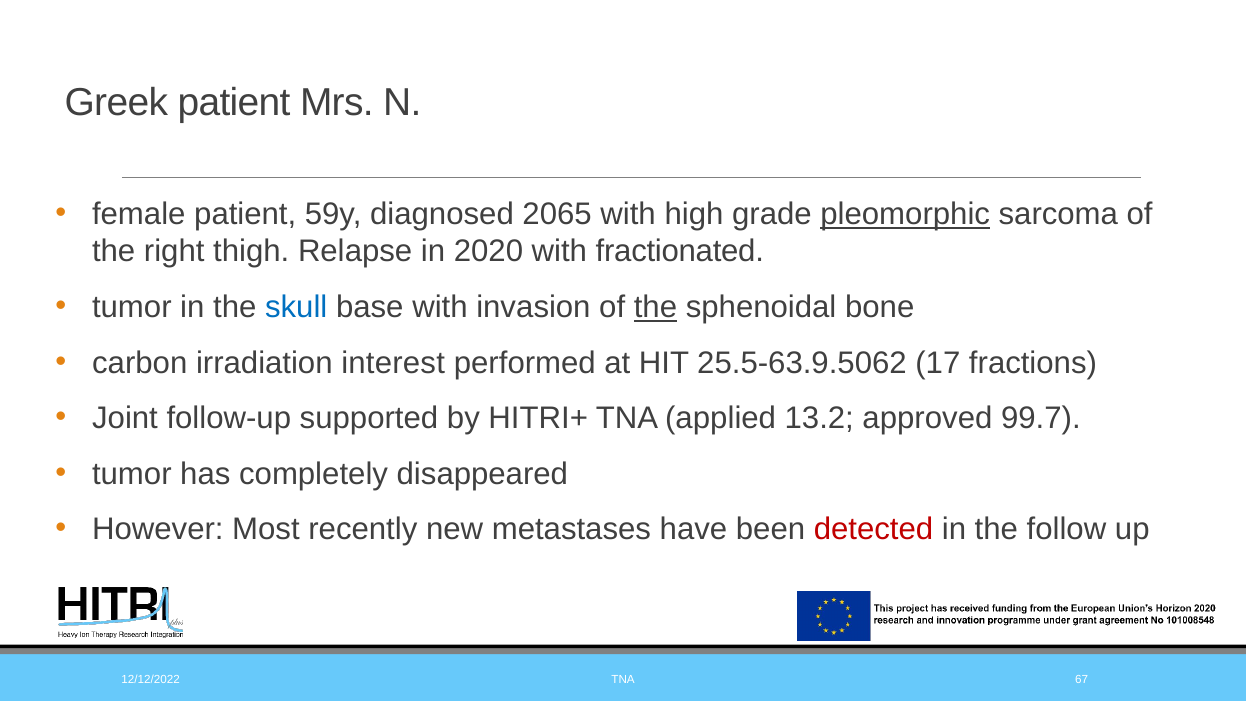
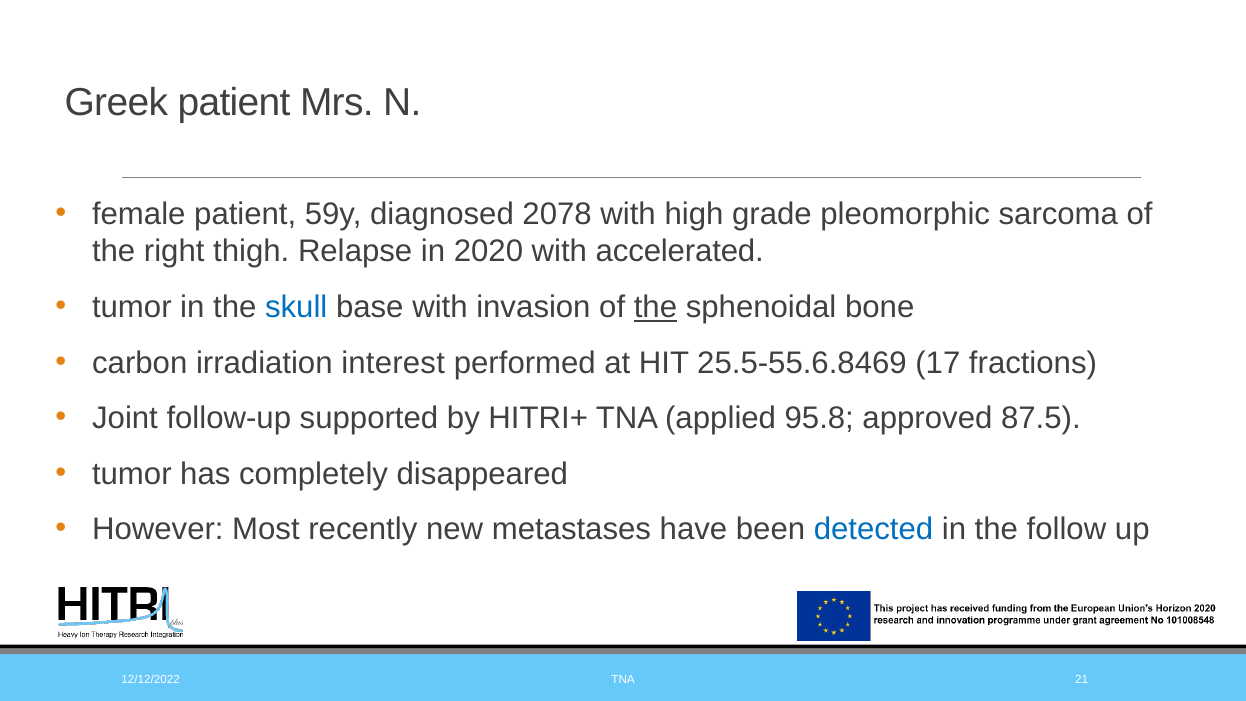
2065: 2065 -> 2078 (557, 214)
pleomorphic underline: present -> none (905, 214)
fractionated: fractionated -> accelerated (680, 252)
25.5-63.9.5062: 25.5-63.9.5062 -> 25.5-55.6.8469 (802, 363)
13.2: 13.2 -> 95.8 (819, 418)
99.7: 99.7 -> 87.5 (1041, 418)
detected colour: red -> blue (874, 529)
67: 67 -> 21 (1082, 680)
